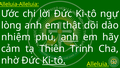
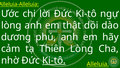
nhiệm: nhiệm -> dương (16, 37)
anh underline: present -> none (70, 37)
Thiên Trinh: Trinh -> Lòng (82, 48)
